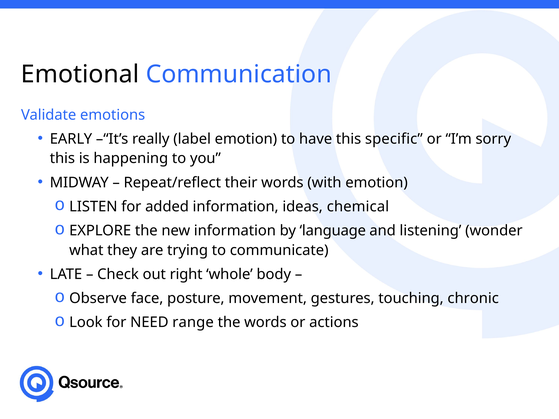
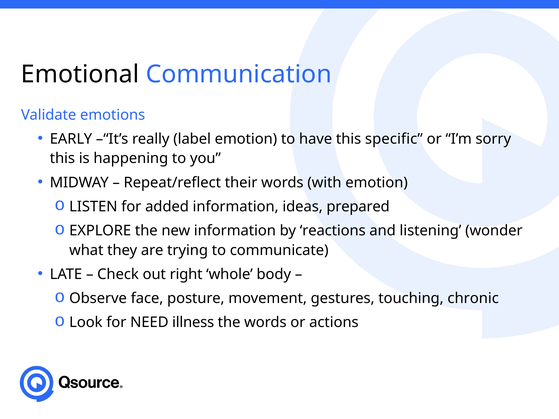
chemical: chemical -> prepared (358, 207)
language: language -> reactions (333, 231)
range: range -> illness (193, 323)
